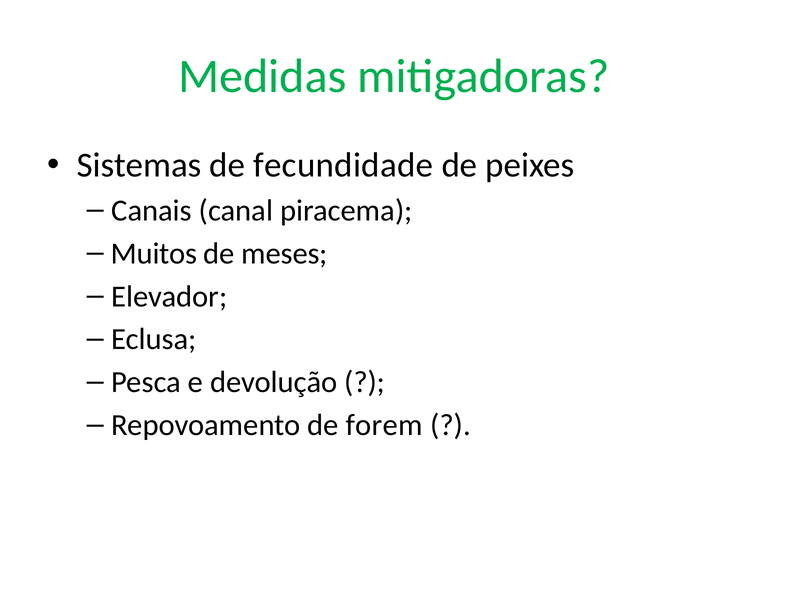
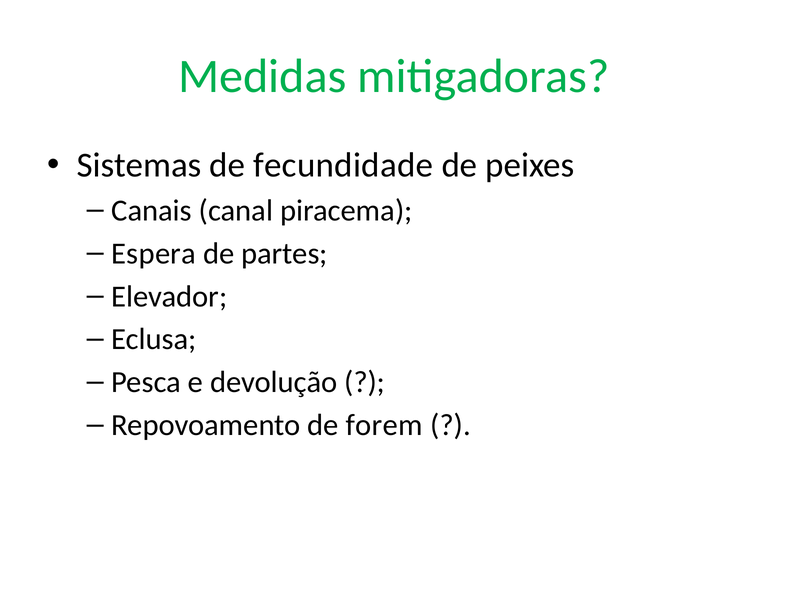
Muitos: Muitos -> Espera (154, 253)
meses: meses -> partes (284, 253)
